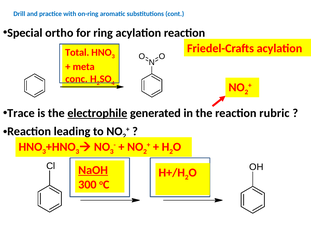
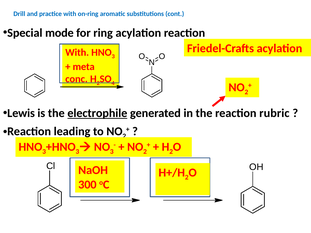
ortho: ortho -> mode (59, 33)
Total: Total -> With (77, 53)
Trace: Trace -> Lewis (21, 113)
NaOH underline: present -> none (93, 170)
